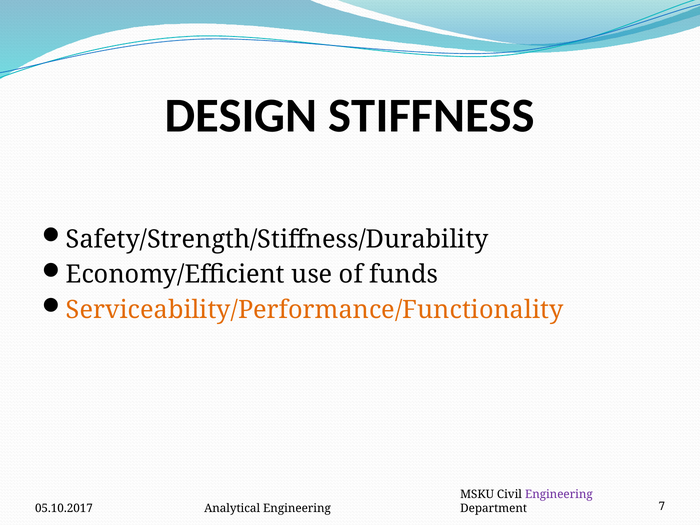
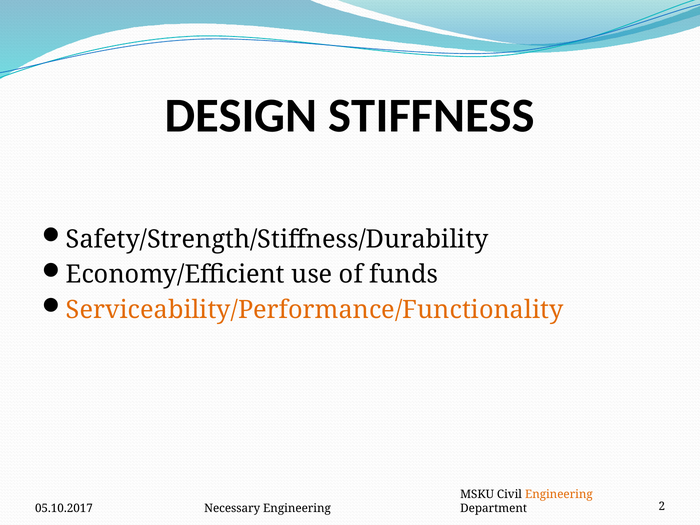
Engineering colour: purple -> orange (559, 494)
Analytical: Analytical -> Necessary (232, 508)
7: 7 -> 2 (662, 506)
